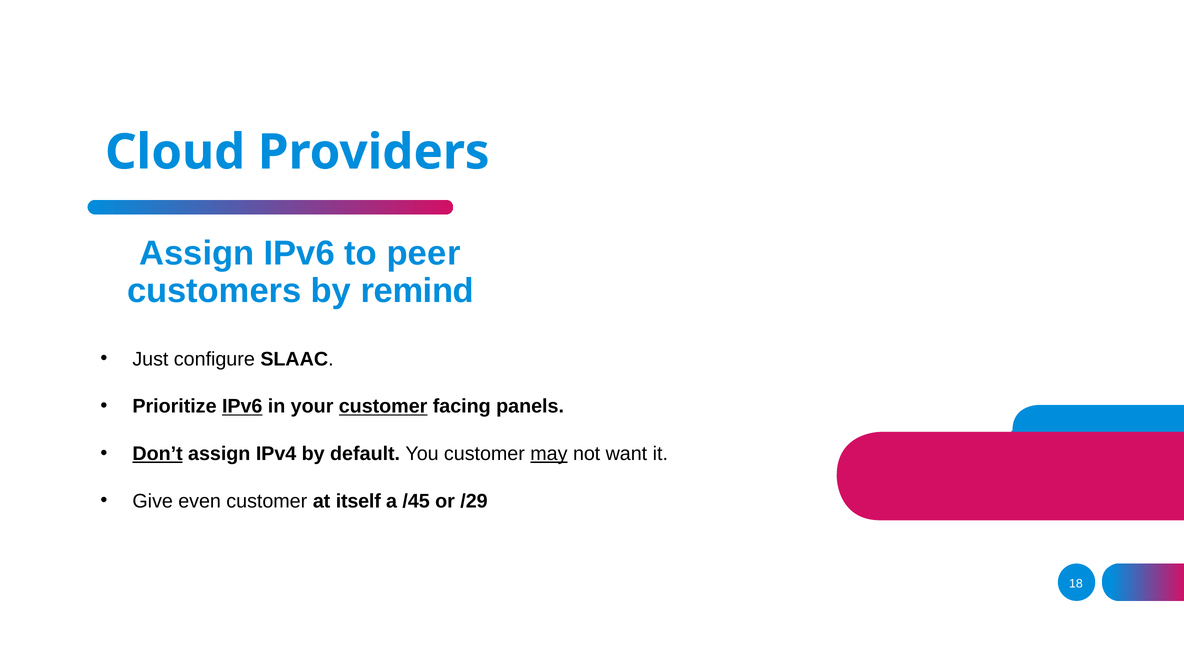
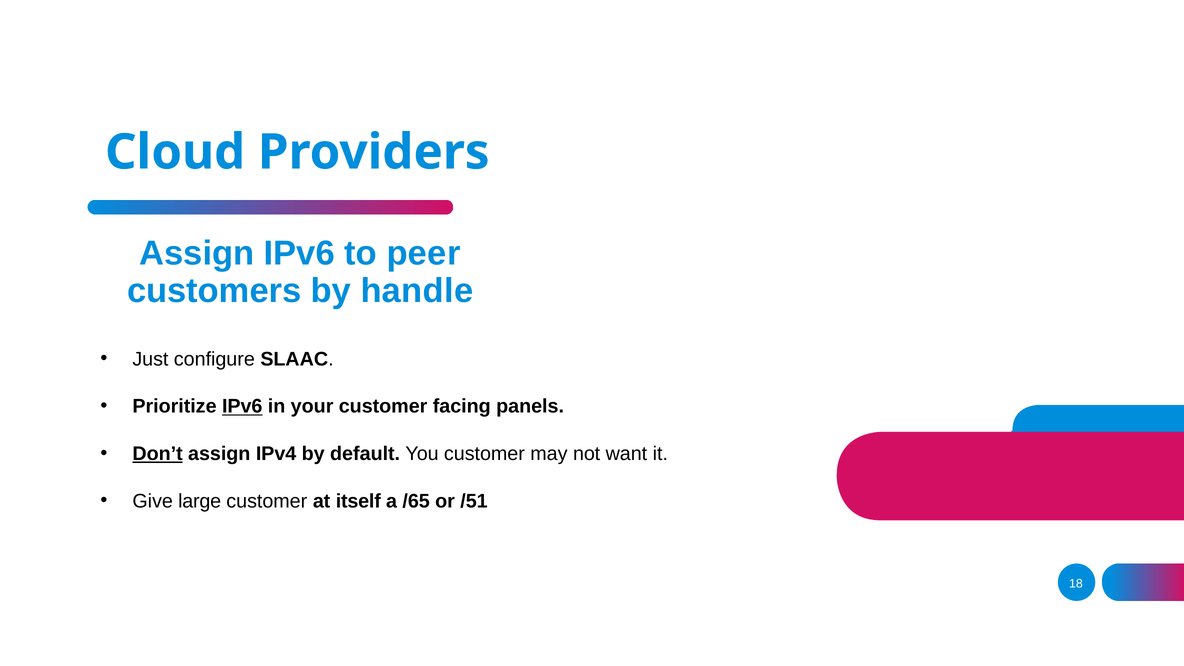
remind: remind -> handle (417, 291)
customer underline: present -> none (383, 406)
may underline: present -> none (549, 454)
even: even -> large (200, 501)
/45: /45 -> /65 (416, 501)
/29: /29 -> /51 (474, 501)
